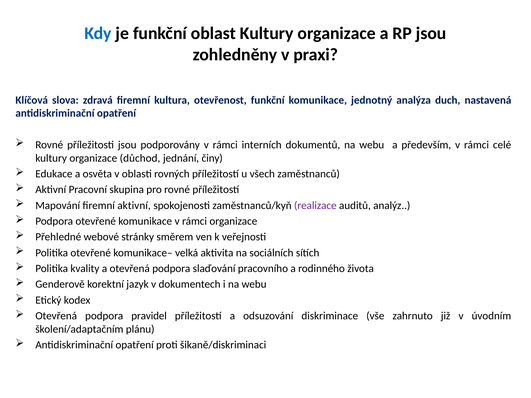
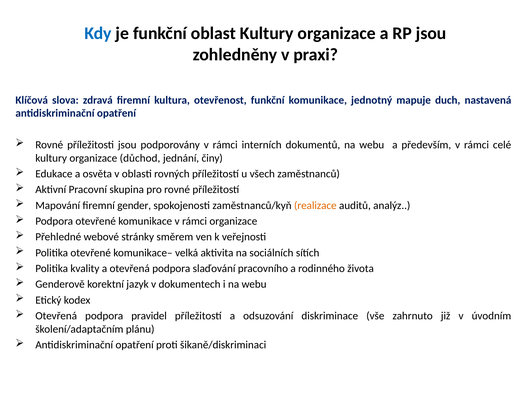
analýza: analýza -> mapuje (414, 100)
firemní aktivní: aktivní -> gender (134, 206)
realizace colour: purple -> orange (315, 206)
